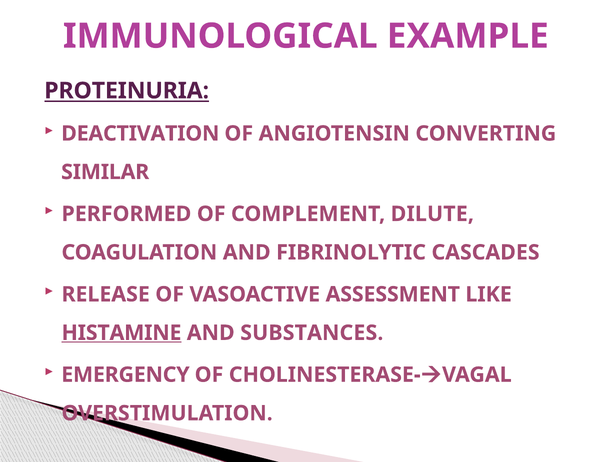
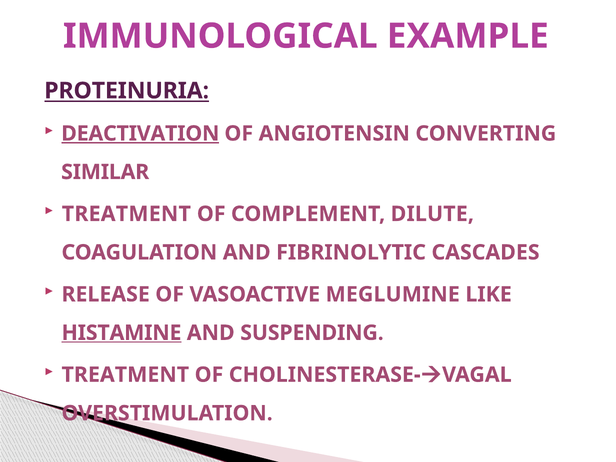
DEACTIVATION underline: none -> present (140, 134)
PERFORMED: PERFORMED -> TREATMENT (126, 214)
ASSESSMENT: ASSESSMENT -> MEGLUMINE (393, 294)
SUBSTANCES: SUBSTANCES -> SUSPENDING (312, 333)
EMERGENCY: EMERGENCY -> TREATMENT (125, 375)
